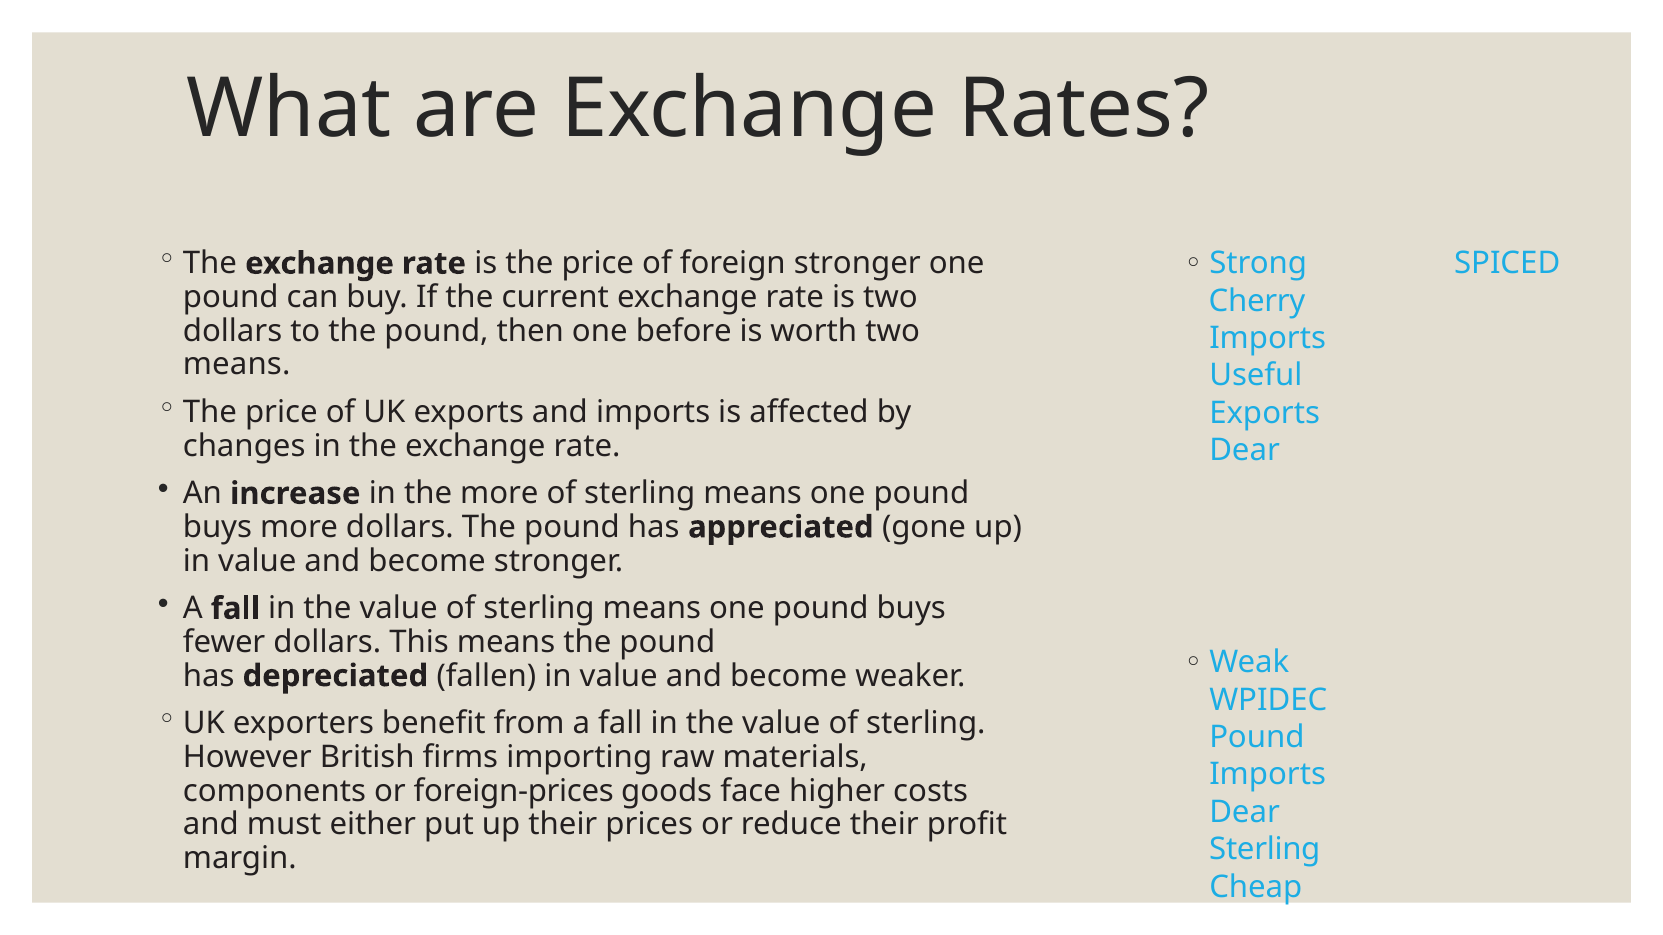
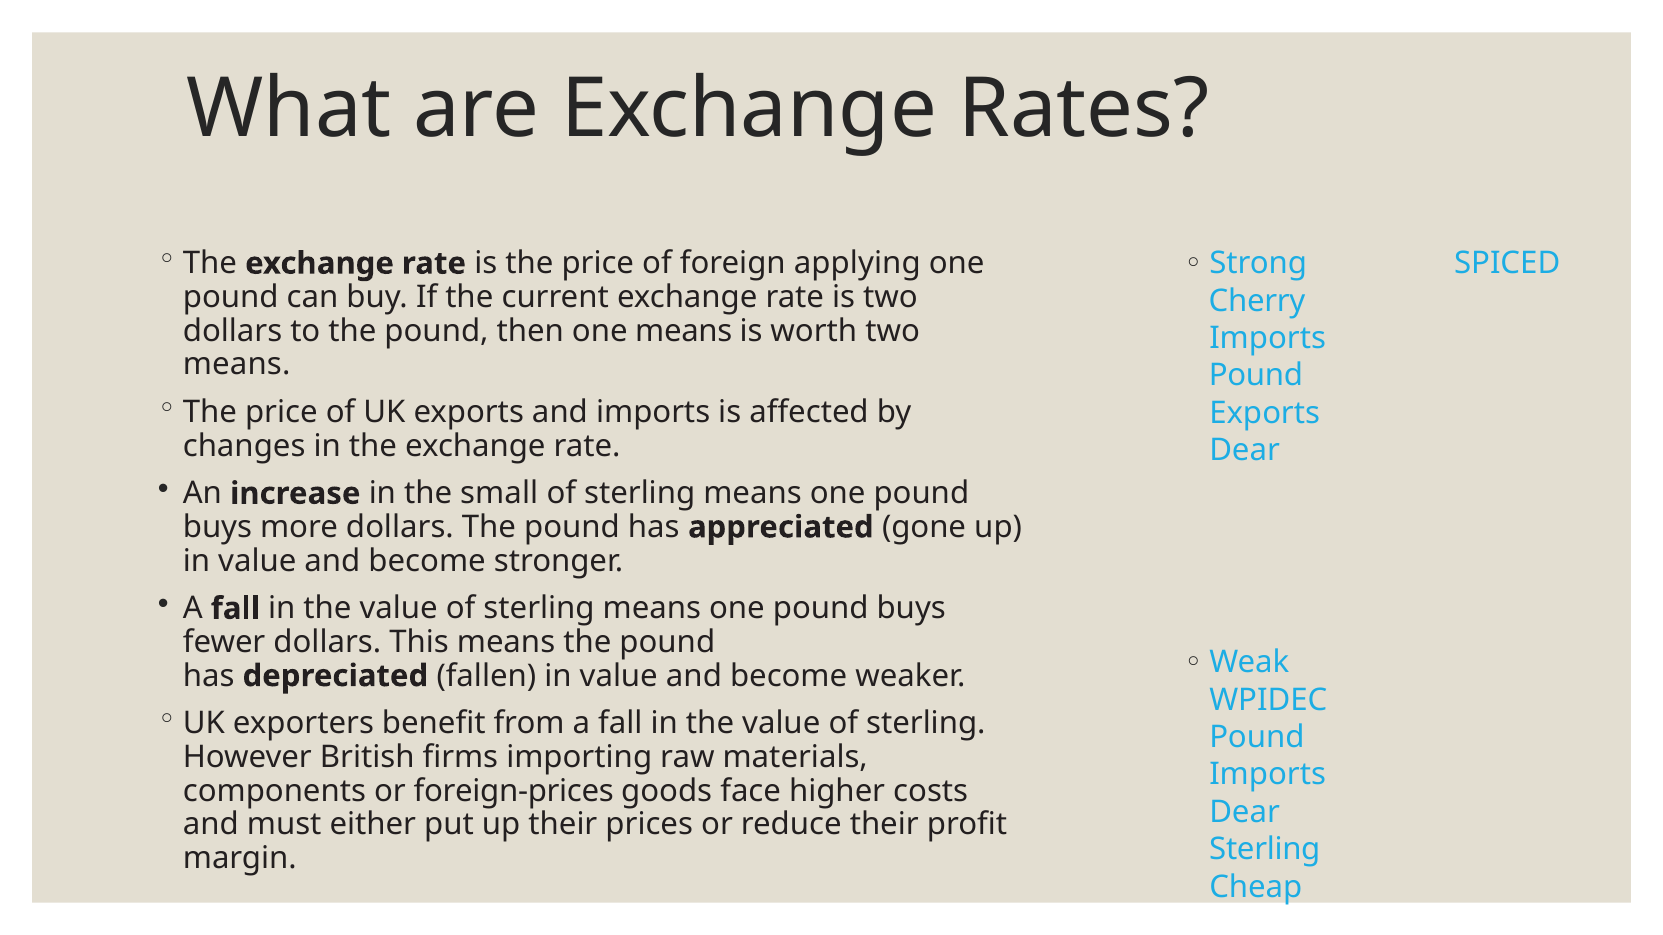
foreign stronger: stronger -> applying (857, 264)
one before: before -> means (684, 331)
Useful: Useful -> Pound (1256, 376)
the more: more -> small (499, 494)
